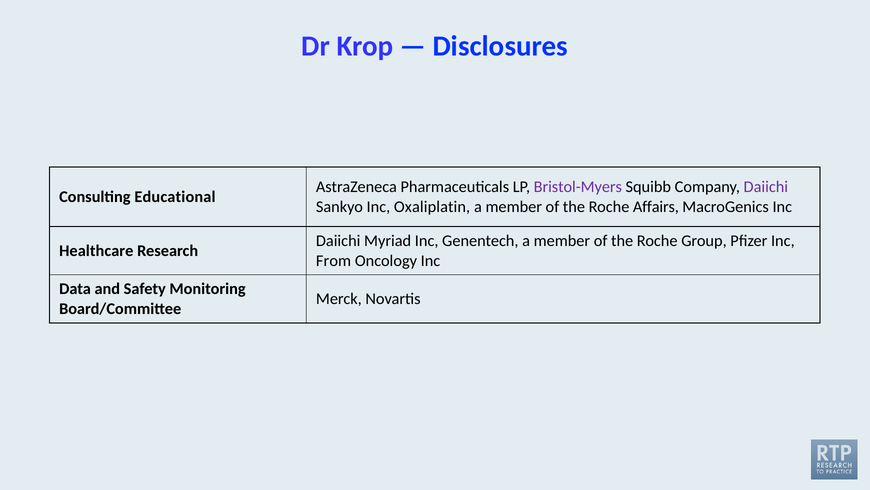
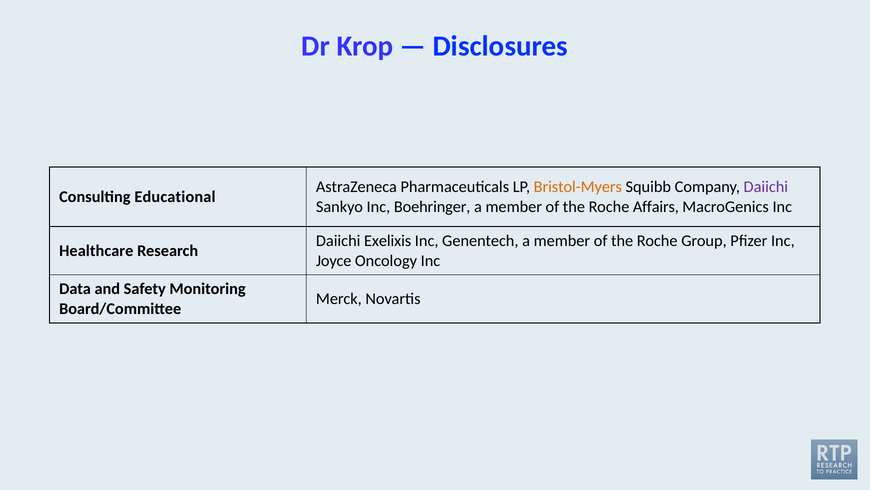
Bristol-Myers colour: purple -> orange (578, 187)
Oxaliplatin: Oxaliplatin -> Boehringer (432, 207)
Myriad: Myriad -> Exelixis (388, 241)
From: From -> Joyce (334, 261)
